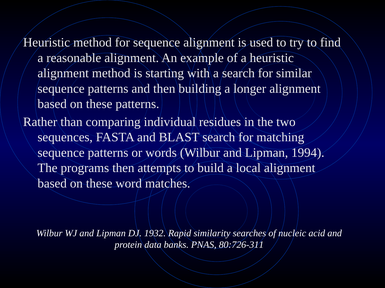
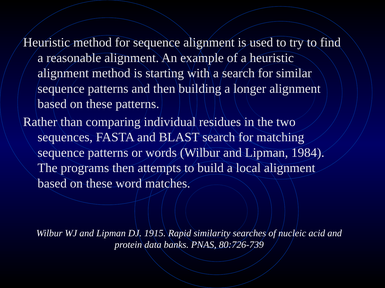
1994: 1994 -> 1984 (308, 153)
1932: 1932 -> 1915 (155, 234)
80:726-311: 80:726-311 -> 80:726-739 (241, 245)
